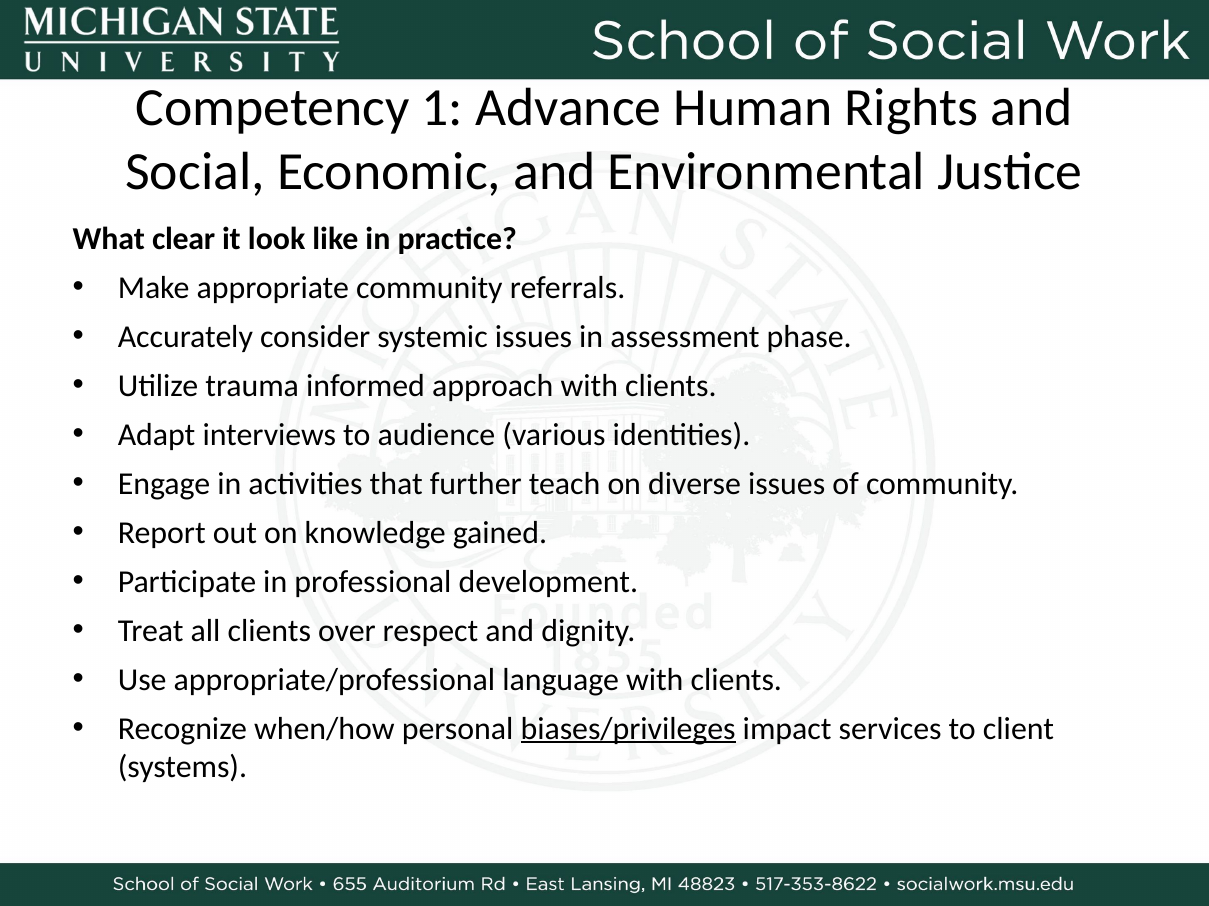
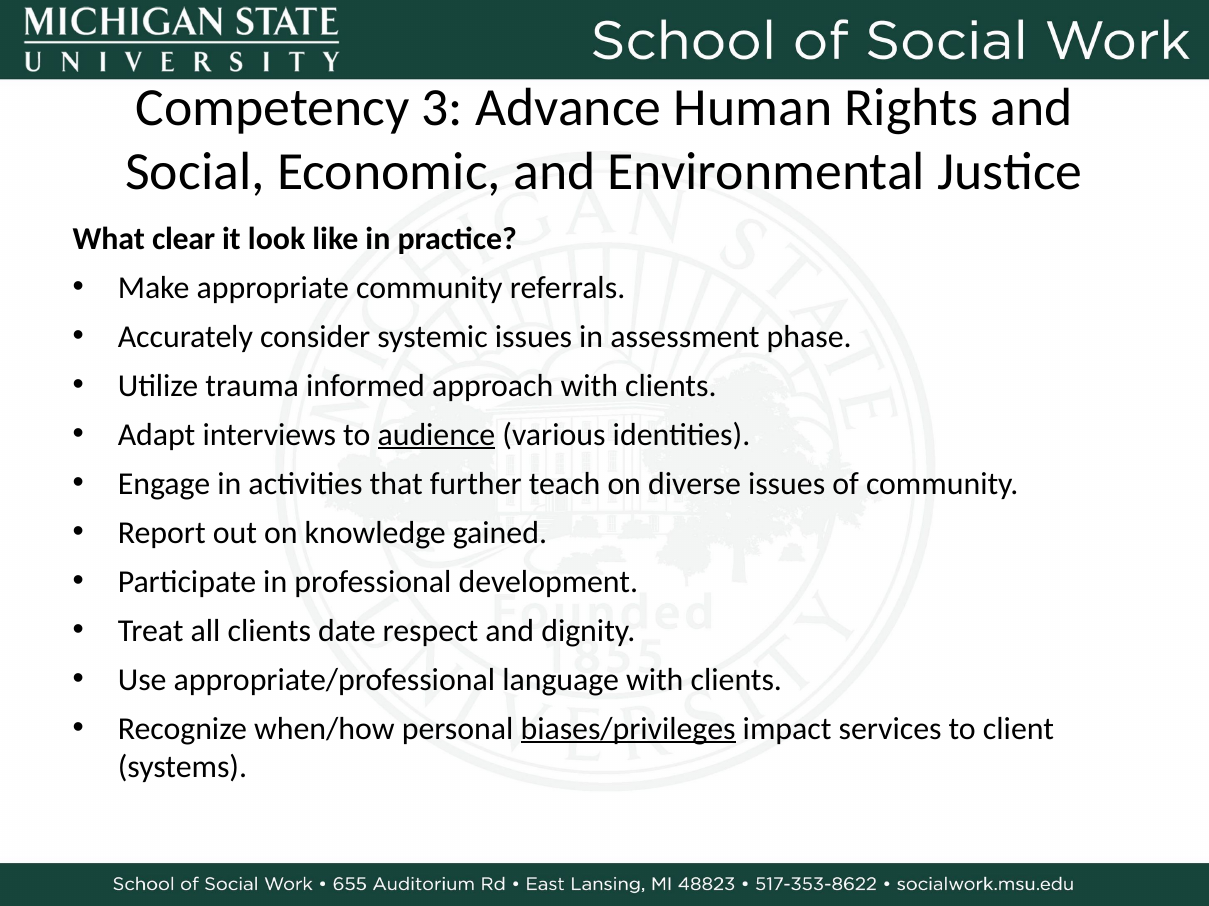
1: 1 -> 3 (442, 107)
audience underline: none -> present (436, 435)
over: over -> date (347, 631)
